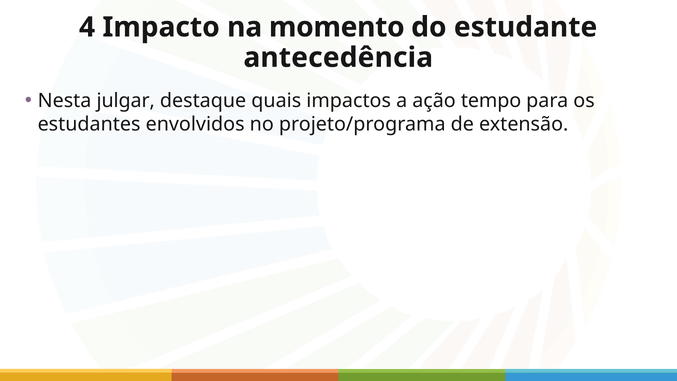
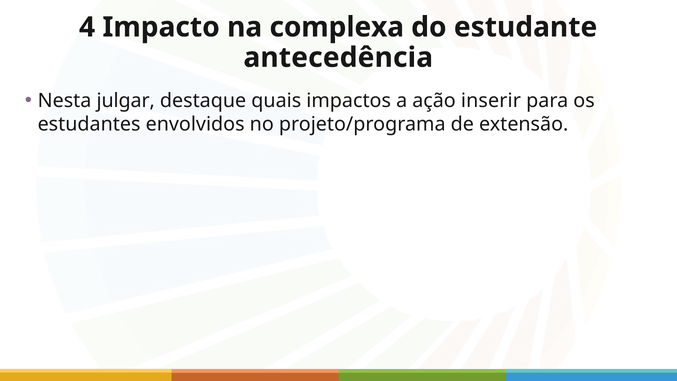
momento: momento -> complexa (337, 27)
tempo: tempo -> inserir (491, 101)
